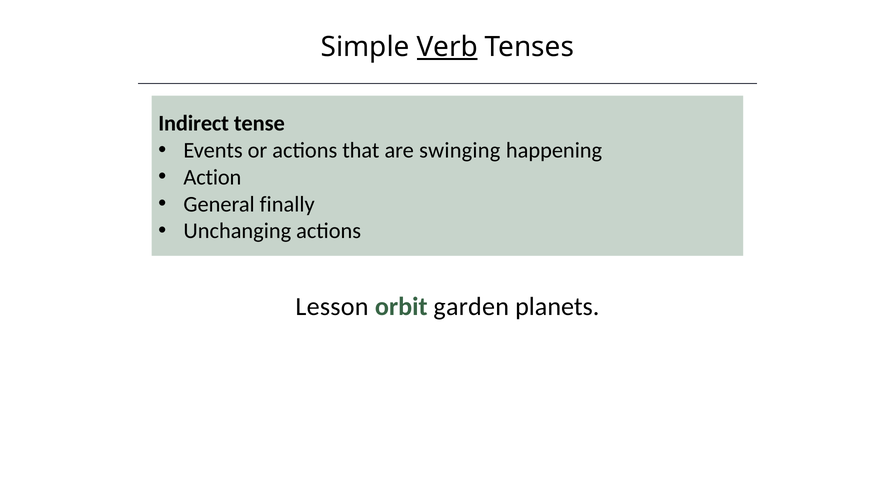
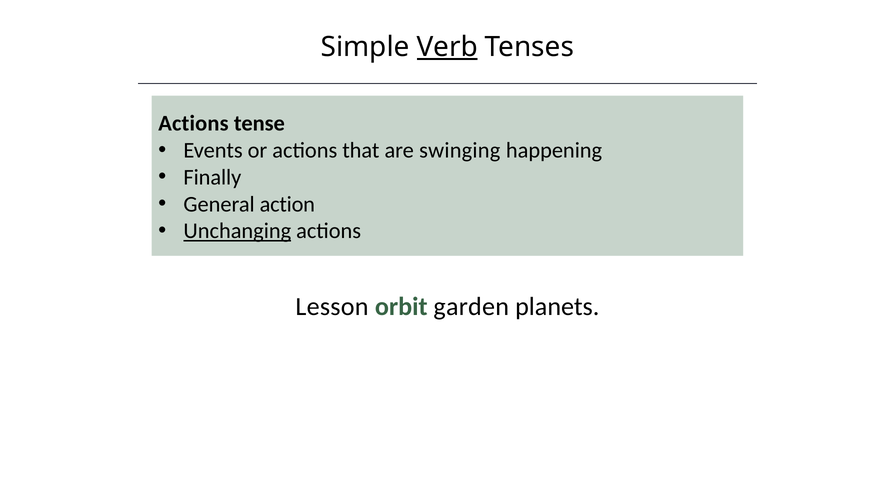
Indirect: Indirect -> Actions (193, 123)
Action: Action -> Finally (212, 177)
finally: finally -> action (287, 204)
Unchanging underline: none -> present (237, 231)
